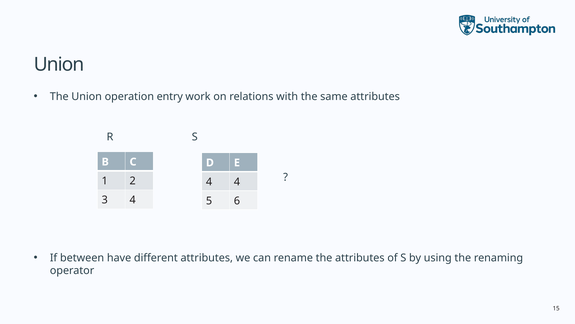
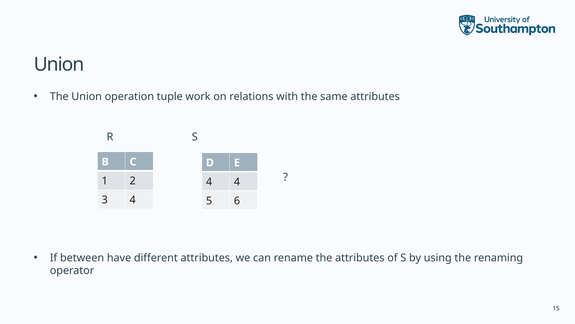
entry: entry -> tuple (170, 96)
